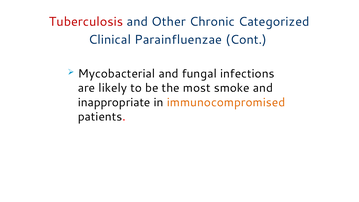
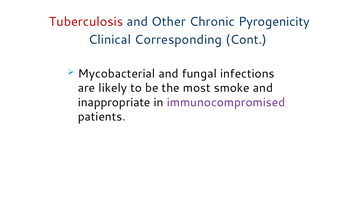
Categorized: Categorized -> Pyrogenicity (274, 22)
Parainfluenzae: Parainfluenzae -> Corresponding (178, 40)
immunocompromised colour: orange -> purple (226, 102)
